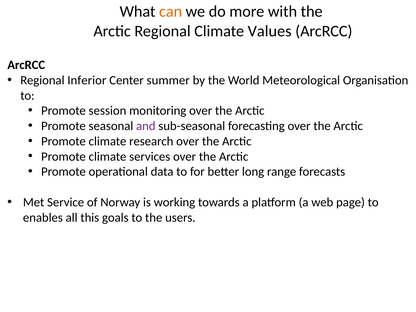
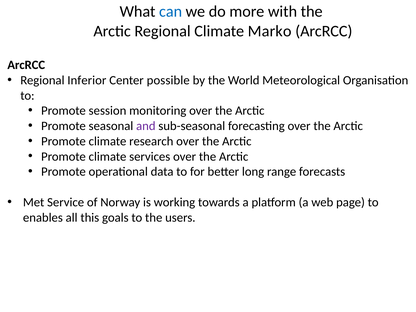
can colour: orange -> blue (171, 12)
Values: Values -> Marko (270, 31)
summer: summer -> possible (168, 80)
